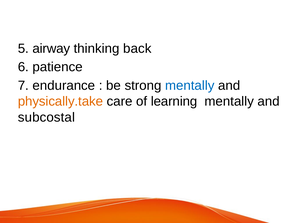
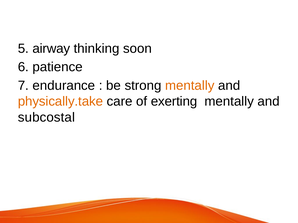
back: back -> soon (137, 49)
mentally colour: blue -> orange (190, 86)
learning: learning -> exerting (174, 102)
